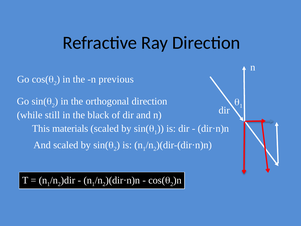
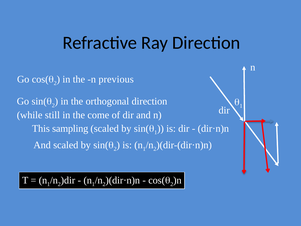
black: black -> come (98, 115)
materials: materials -> sampling (70, 128)
